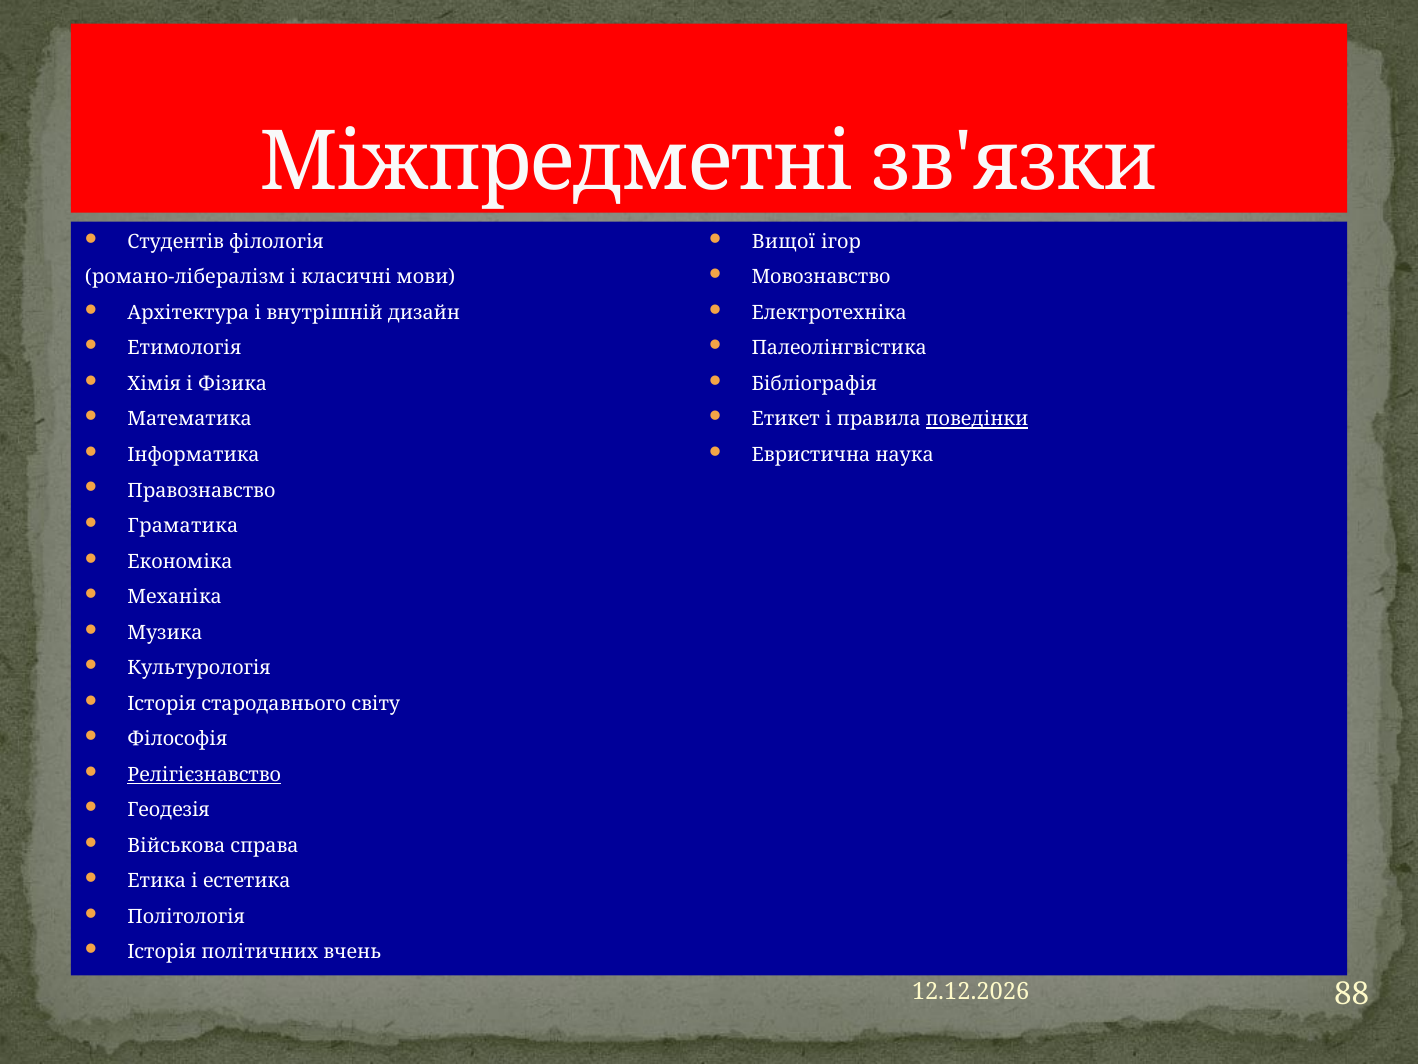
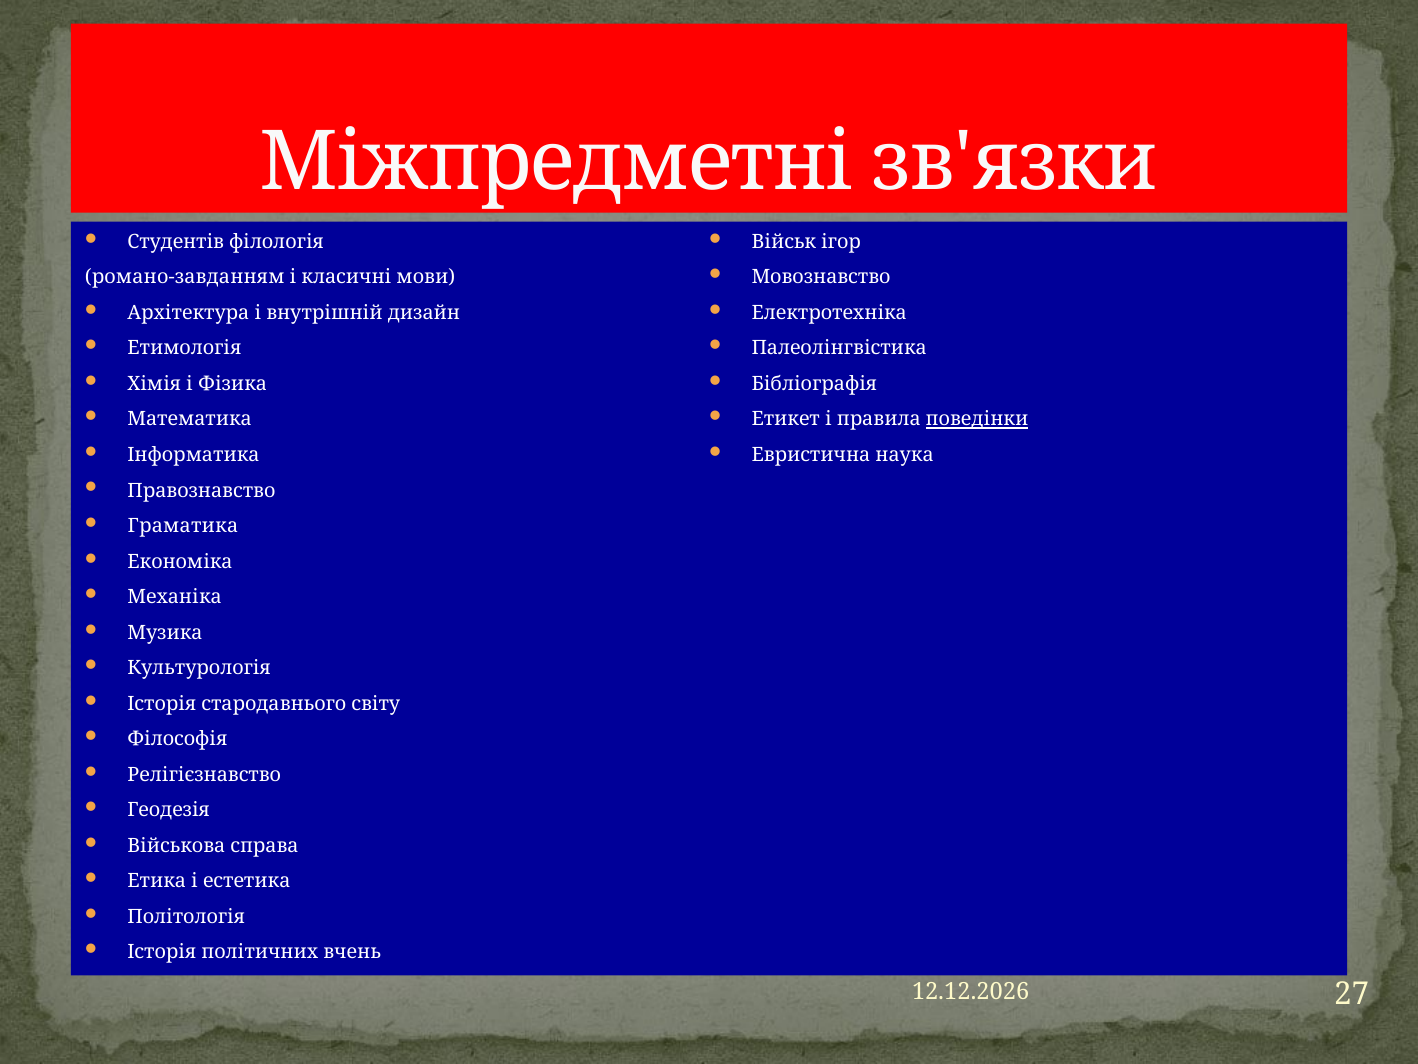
Вищої: Вищої -> Військ (784, 242)
романо-лібералізм: романо-лібералізм -> романо-завданням (185, 277)
Релігієзнавство underline: present -> none (204, 774)
88: 88 -> 27 (1352, 994)
